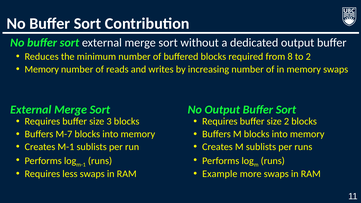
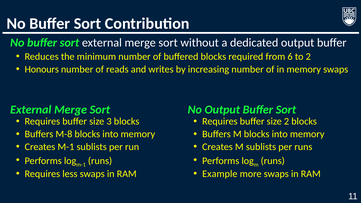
8: 8 -> 6 (290, 57)
Memory: Memory -> Honours (42, 69)
M-7: M-7 -> M-8 (64, 134)
